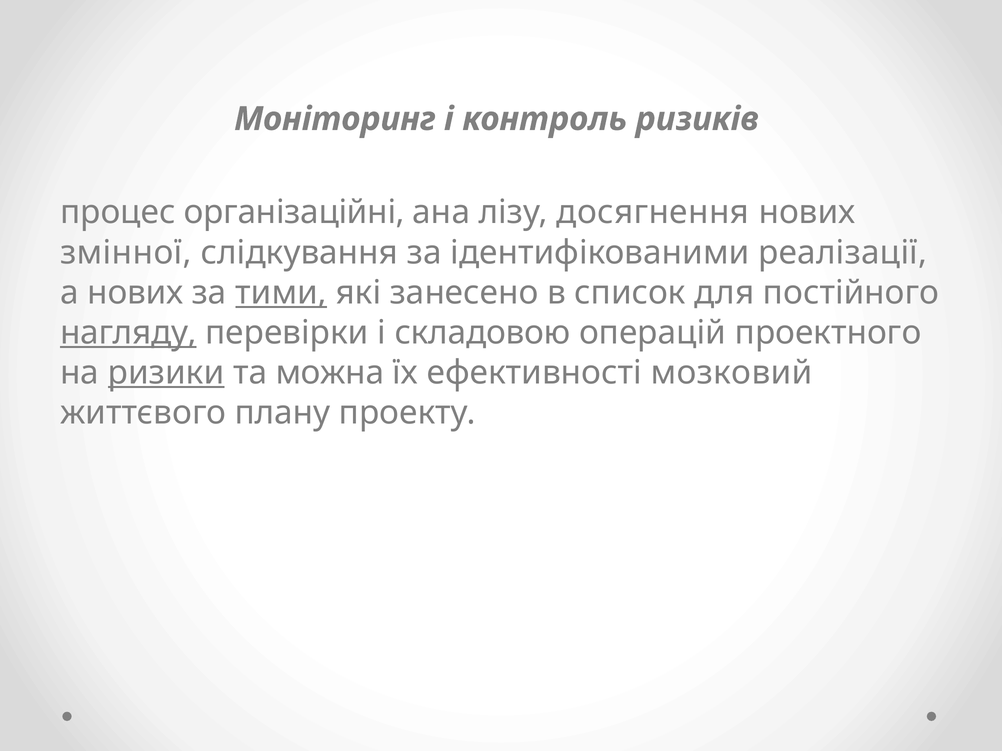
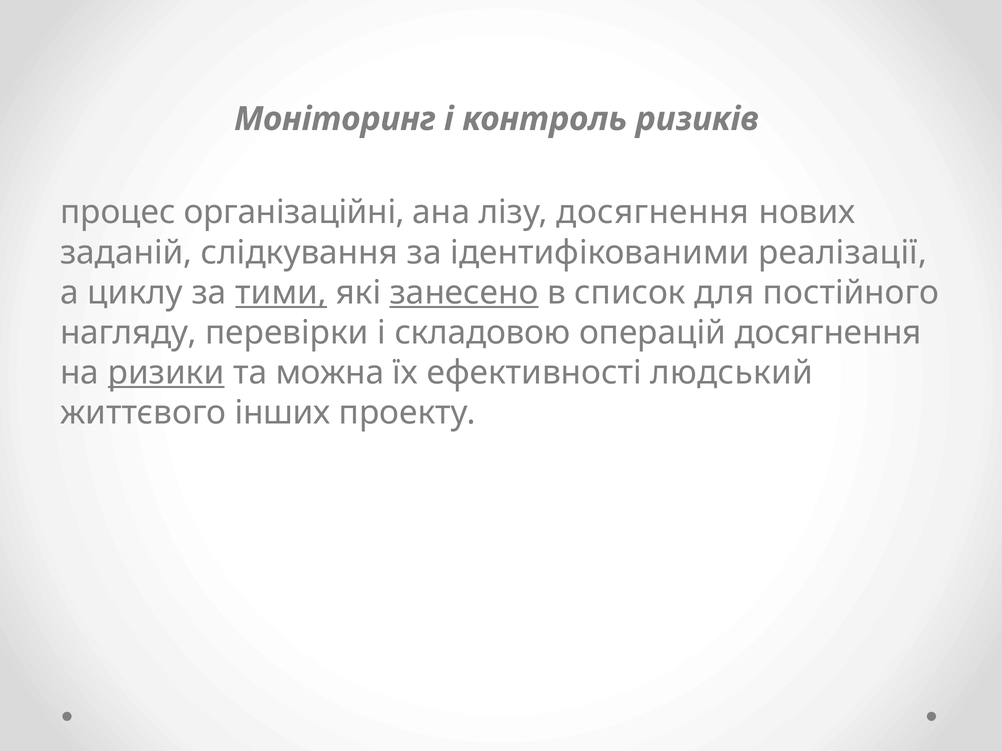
змінної: змінної -> заданій (126, 253)
а нових: нових -> циклу (135, 293)
занесено underline: none -> present (464, 293)
нагляду underline: present -> none (128, 333)
операцій проектного: проектного -> досягнення (828, 333)
мозковий: мозковий -> людський (732, 373)
плану: плану -> інших (283, 413)
